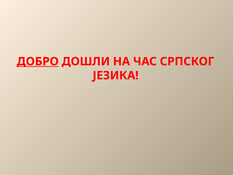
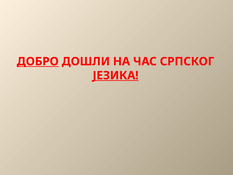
ЈЕЗИКА underline: none -> present (116, 75)
